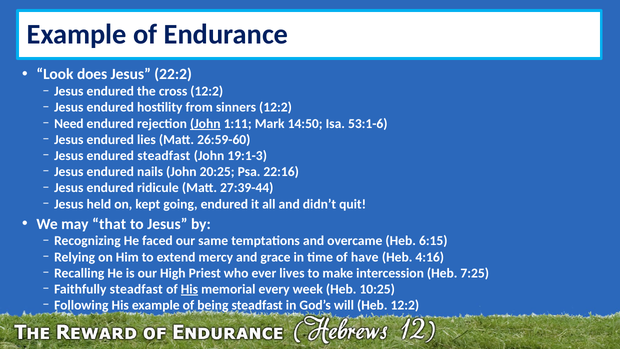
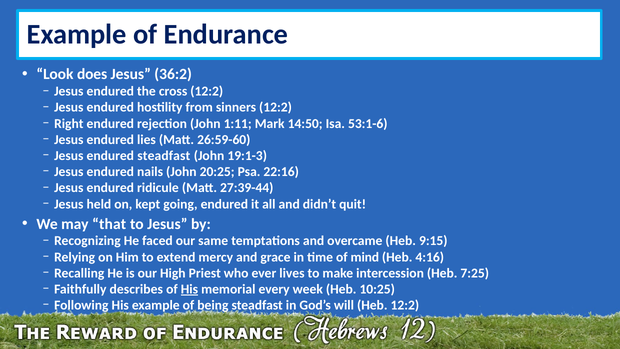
22:2: 22:2 -> 36:2 (173, 74)
Need: Need -> Right (69, 124)
John underline: present -> none (205, 124)
6:15: 6:15 -> 9:15 (433, 241)
have: have -> mind (365, 257)
Faithfully steadfast: steadfast -> describes (136, 289)
